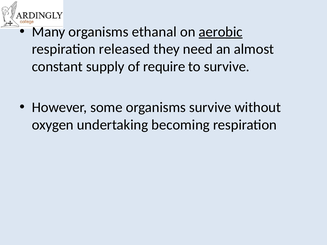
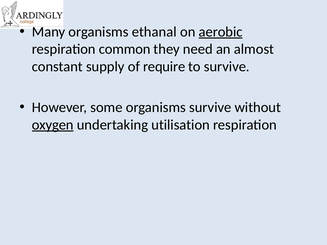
released: released -> common (125, 49)
oxygen underline: none -> present (53, 125)
becoming: becoming -> utilisation (181, 125)
